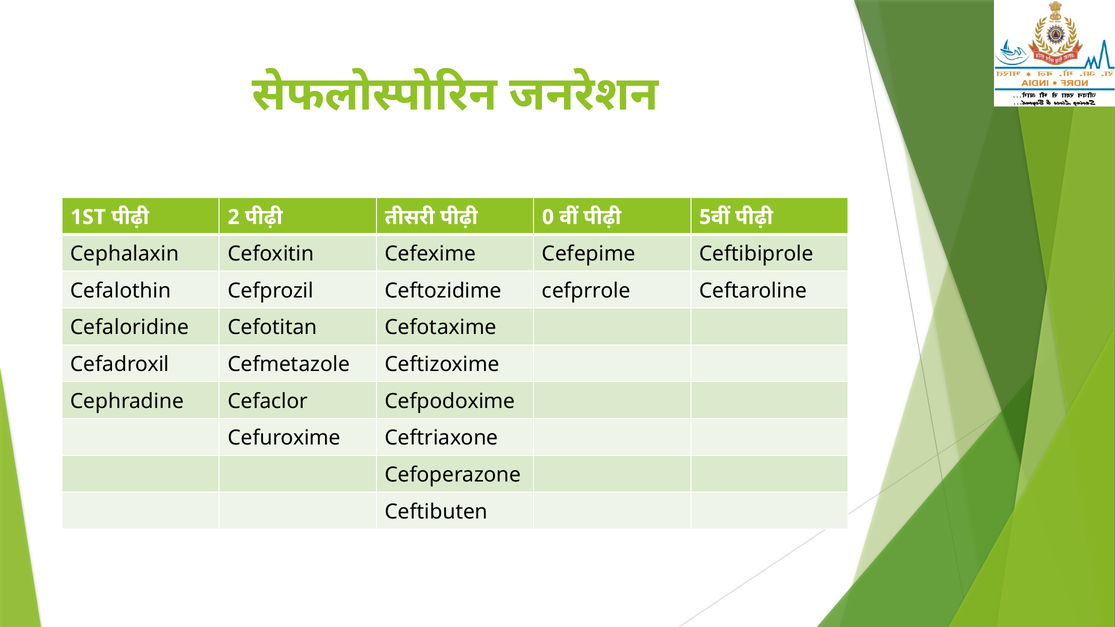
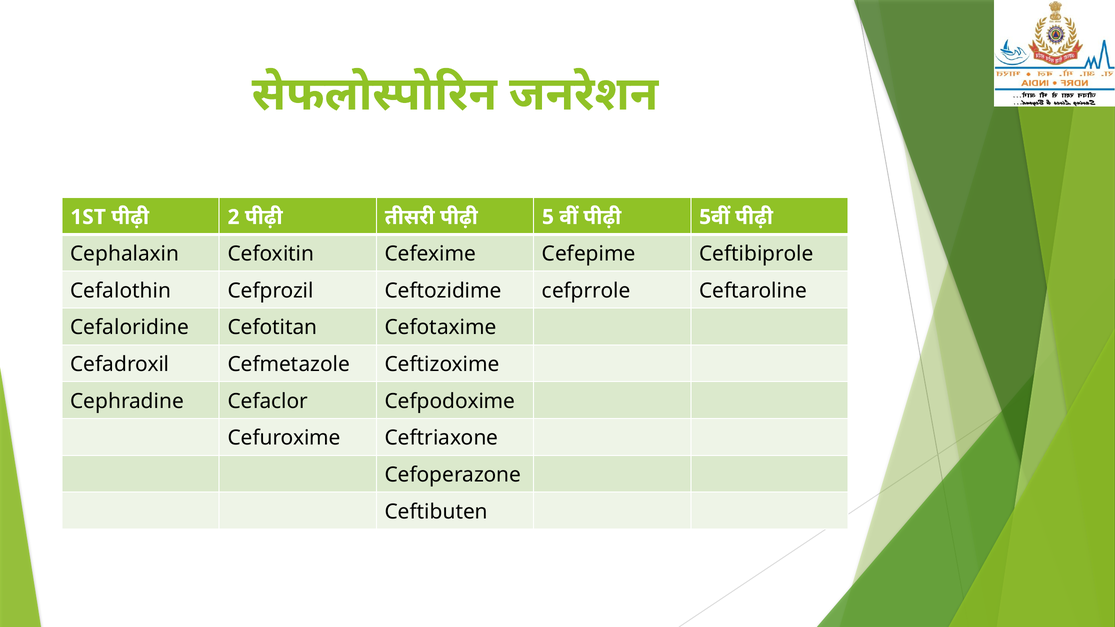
0: 0 -> 5 (548, 217)
